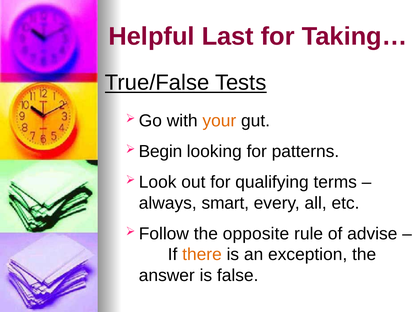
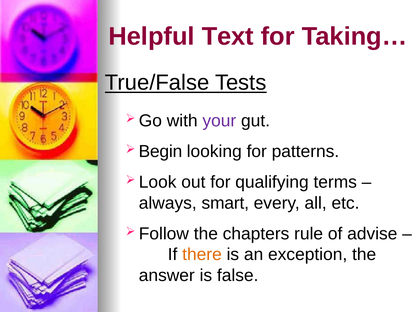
Last: Last -> Text (228, 37)
your colour: orange -> purple (219, 121)
opposite: opposite -> chapters (256, 234)
